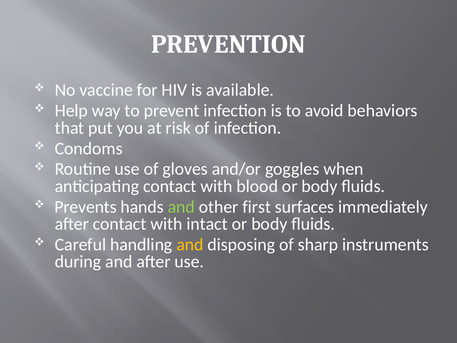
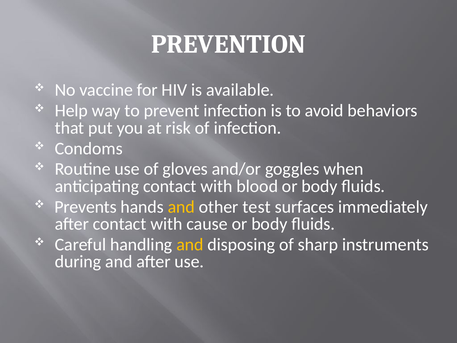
and colour: light green -> yellow (181, 207)
first: first -> test (257, 207)
intact: intact -> cause (207, 224)
